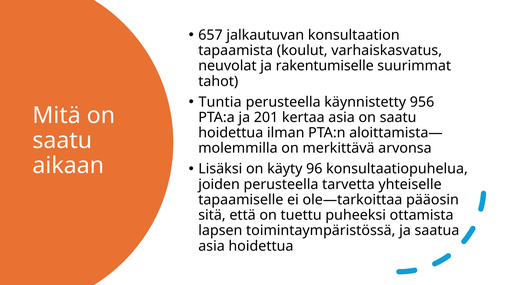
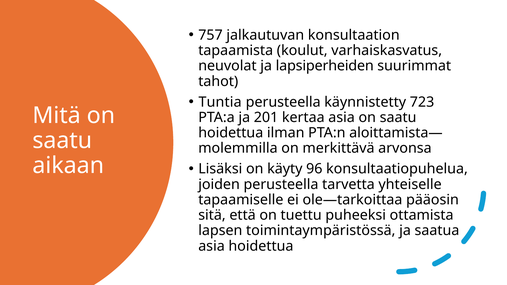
657: 657 -> 757 (210, 35)
rakentumiselle: rakentumiselle -> lapsiperheiden (325, 66)
956: 956 -> 723 (422, 102)
